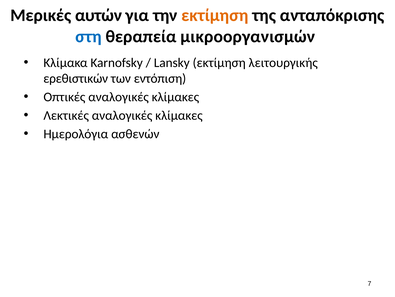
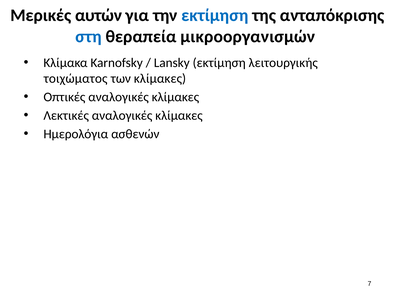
εκτίμηση colour: orange -> blue (215, 15)
ερεθιστικών: ερεθιστικών -> τοιχώματος (76, 78)
των εντόπιση: εντόπιση -> κλίμακες (160, 78)
